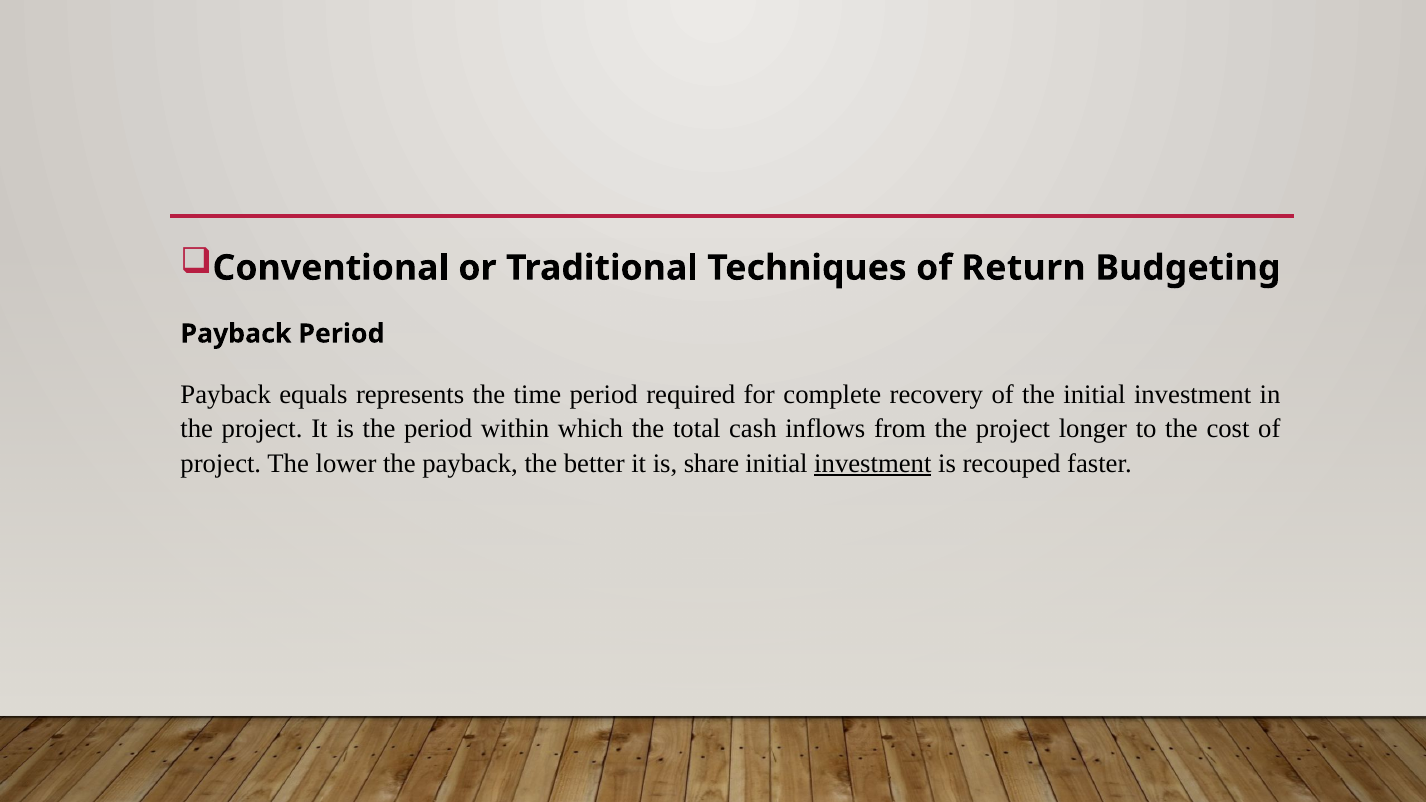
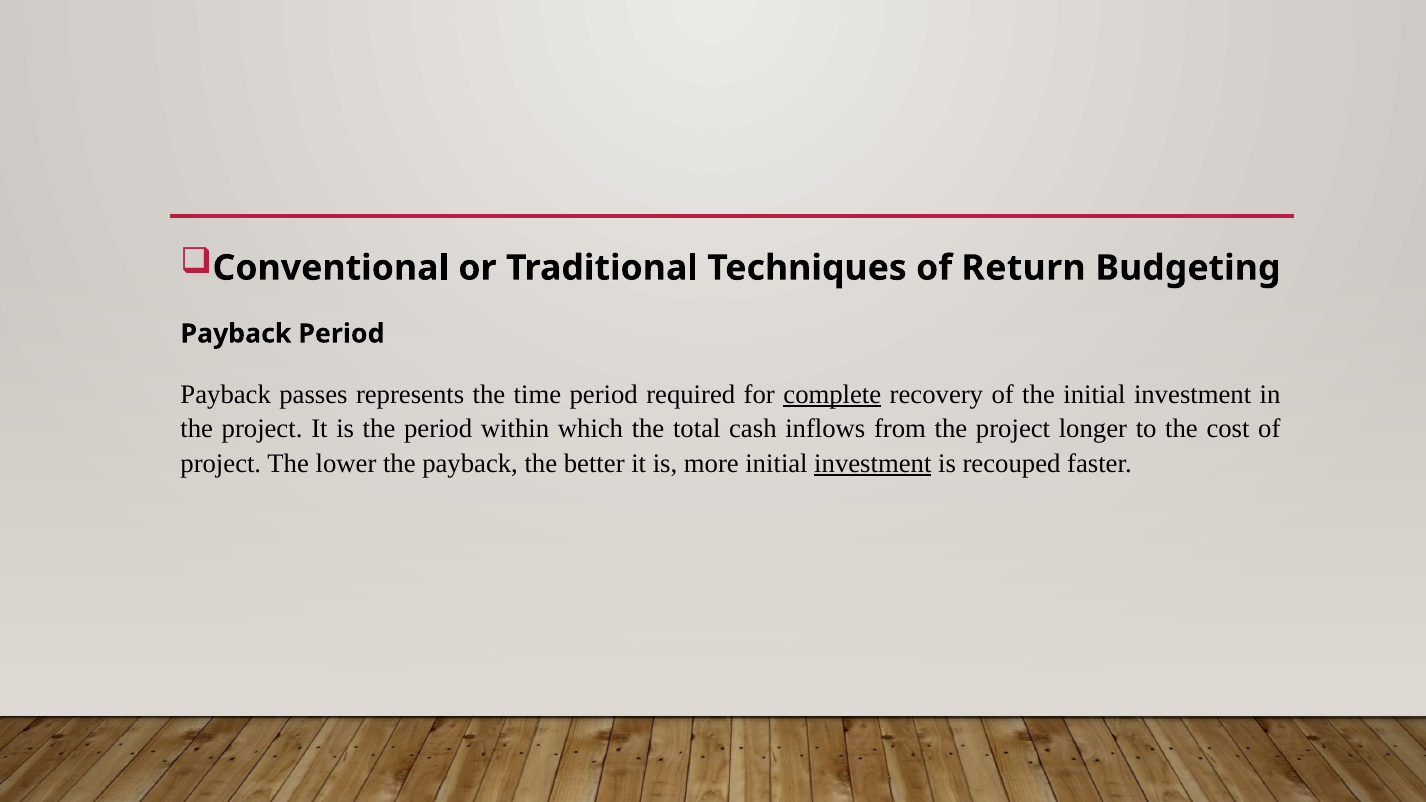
equals: equals -> passes (313, 395)
complete underline: none -> present (832, 395)
share: share -> more (711, 463)
